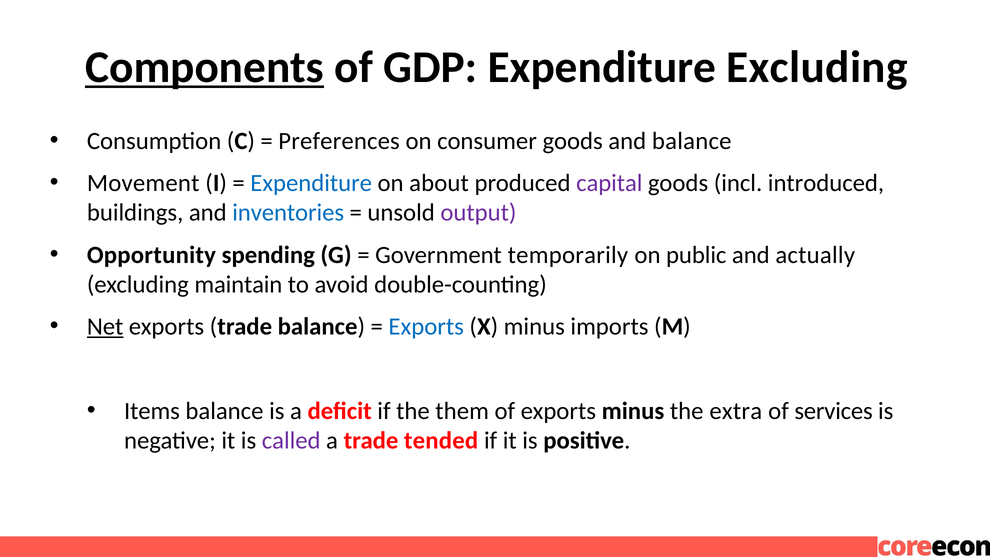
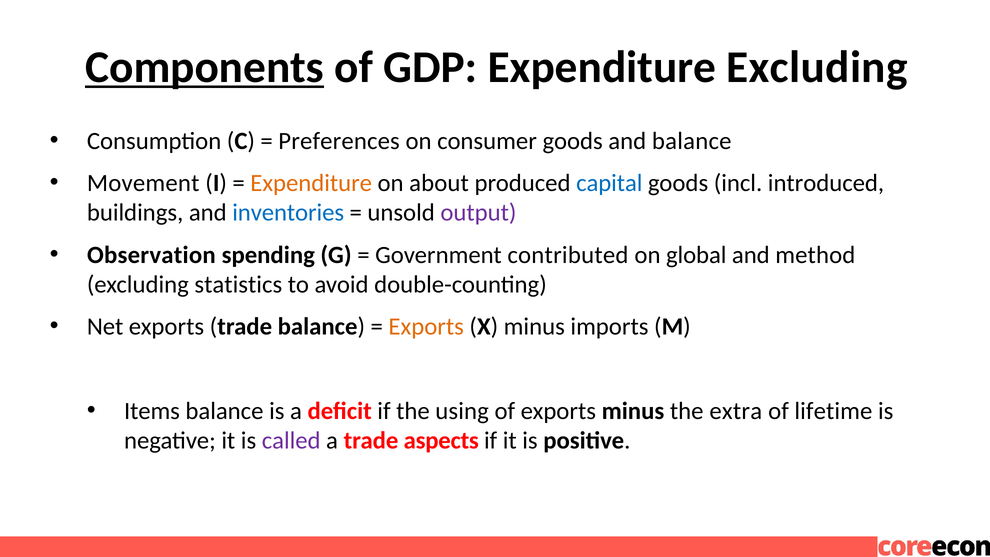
Expenditure colour: blue -> orange (311, 183)
capital colour: purple -> blue (609, 183)
Opportunity: Opportunity -> Observation (151, 255)
temporarily: temporarily -> contributed (568, 255)
public: public -> global (696, 255)
actually: actually -> method (815, 255)
maintain: maintain -> statistics (238, 284)
Net underline: present -> none (105, 327)
Exports colour: blue -> orange (426, 327)
them: them -> using (462, 411)
services: services -> lifetime (833, 411)
tended: tended -> aspects (441, 440)
